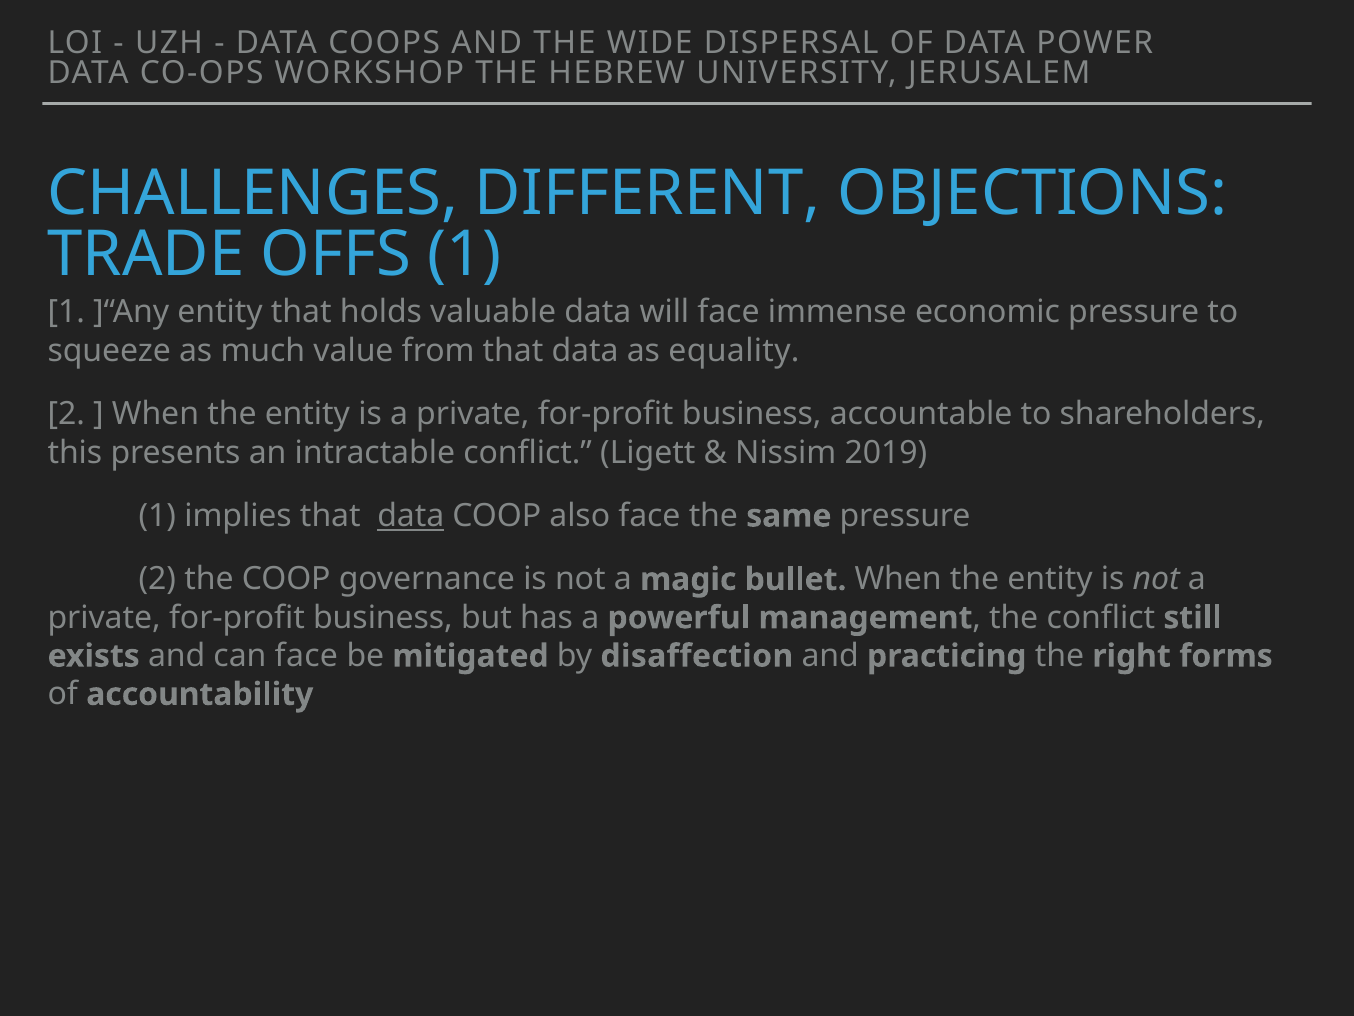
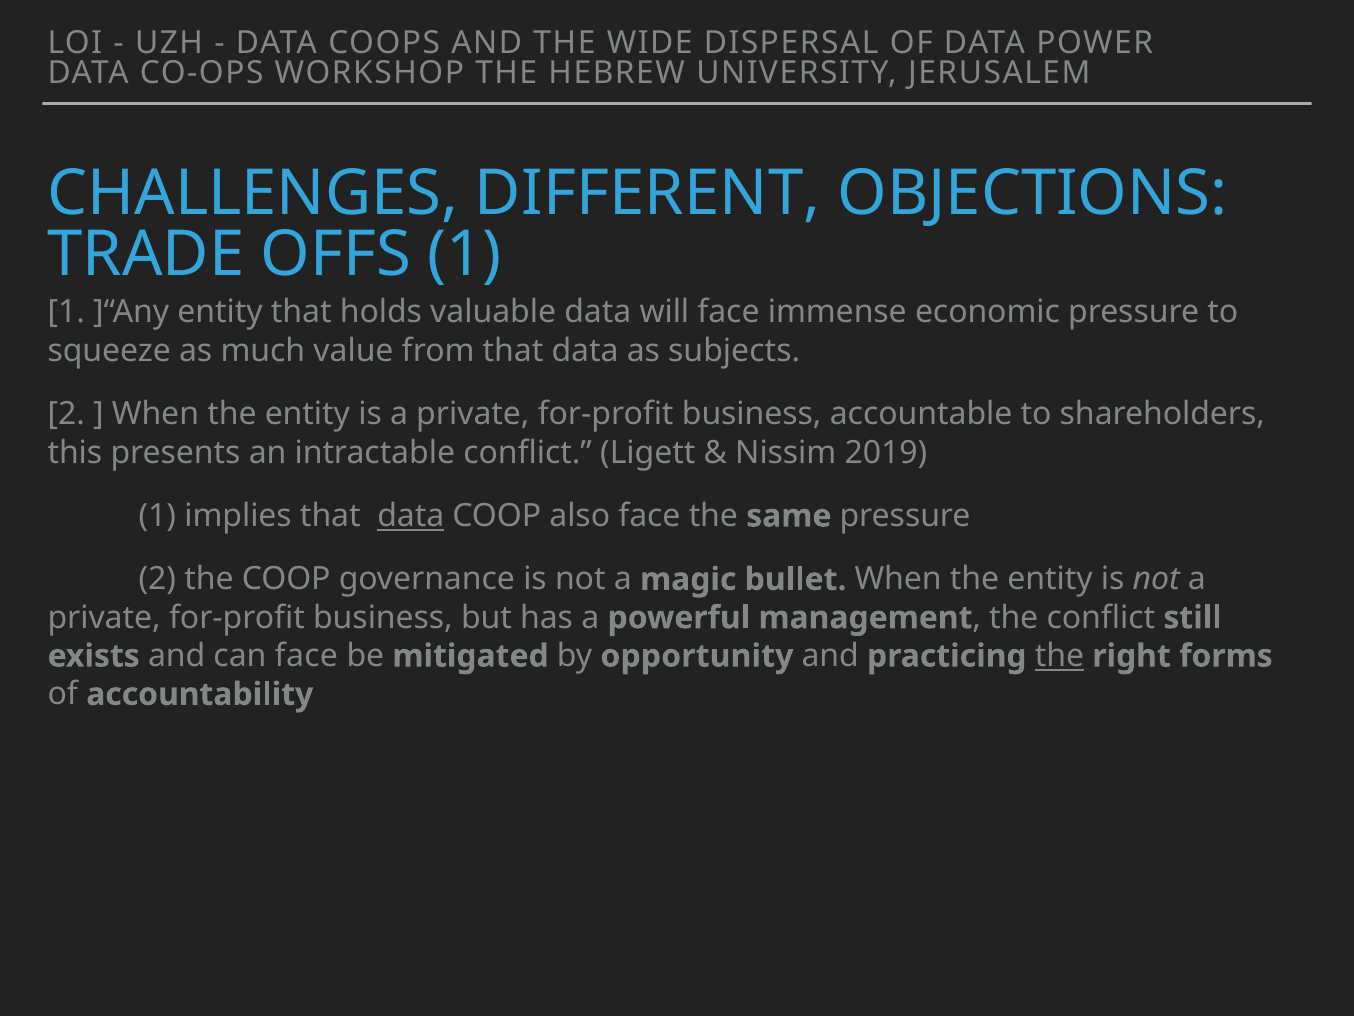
equality: equality -> subjects (734, 351)
disaffection: disaffection -> opportunity (697, 656)
the underline: none -> present (1059, 656)
